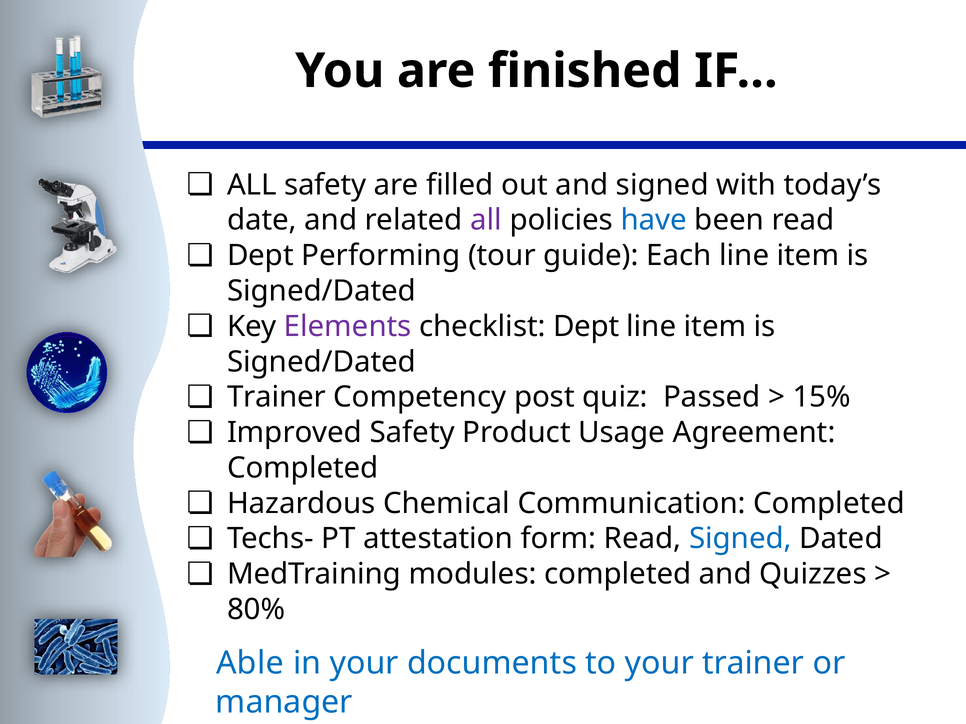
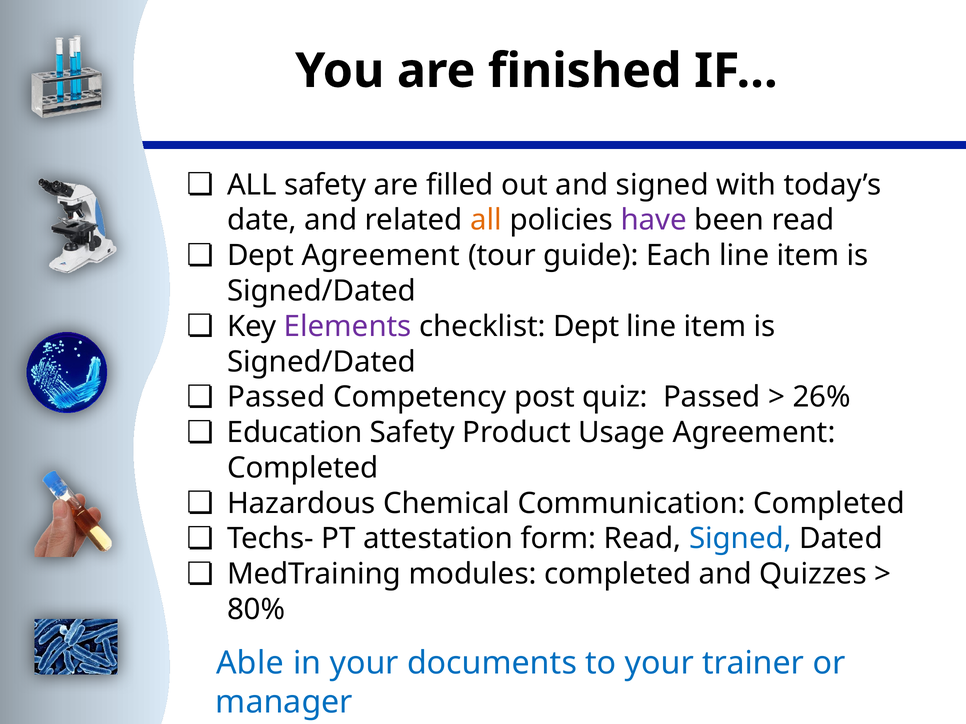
all colour: purple -> orange (486, 220)
have colour: blue -> purple (654, 220)
Dept Performing: Performing -> Agreement (381, 256)
Trainer: Trainer -> Passed (276, 397)
15%: 15% -> 26% (822, 397)
Improved: Improved -> Education (295, 433)
